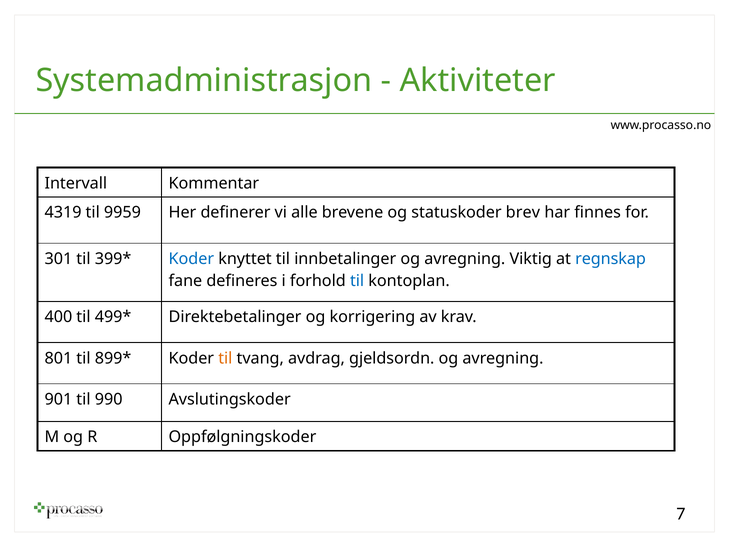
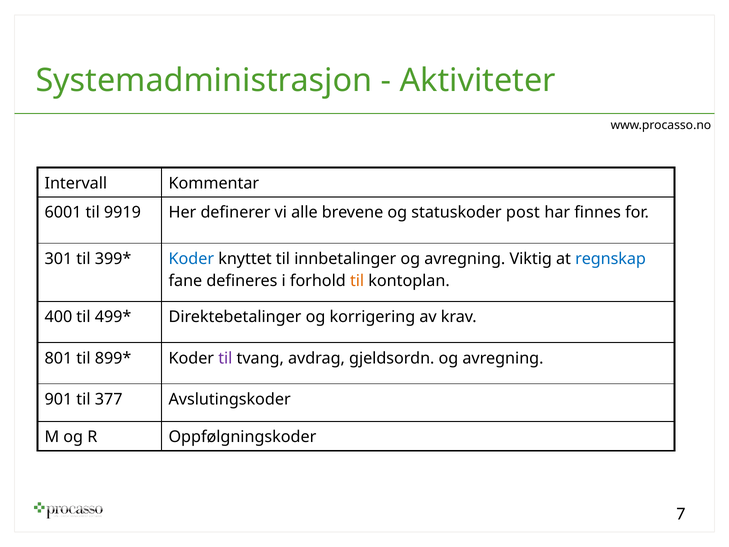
4319: 4319 -> 6001 (63, 212)
9959: 9959 -> 9919 (122, 212)
brev: brev -> post (523, 212)
til colour: blue -> orange (357, 281)
til colour: orange -> purple (225, 358)
990: 990 -> 377 (109, 399)
